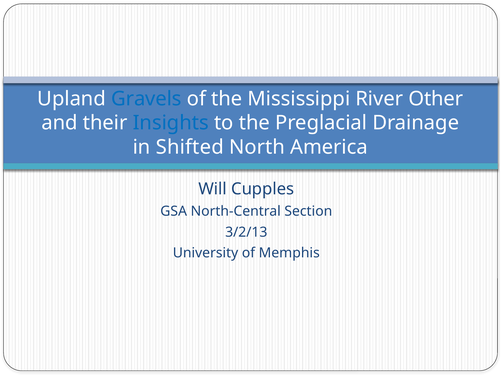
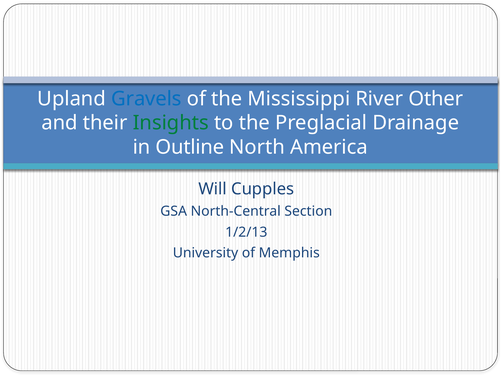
Insights colour: blue -> green (171, 123)
Shifted: Shifted -> Outline (190, 147)
3/2/13: 3/2/13 -> 1/2/13 (246, 232)
